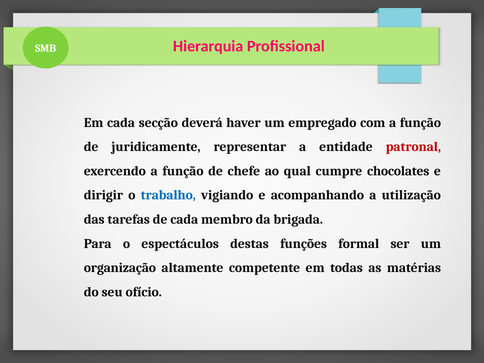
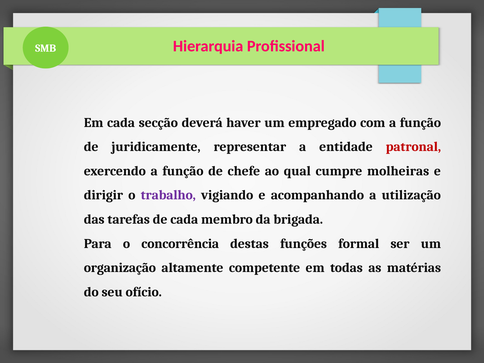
chocolates: chocolates -> molheiras (398, 171)
trabalho colour: blue -> purple (168, 195)
espectáculos: espectáculos -> concorrência (180, 244)
